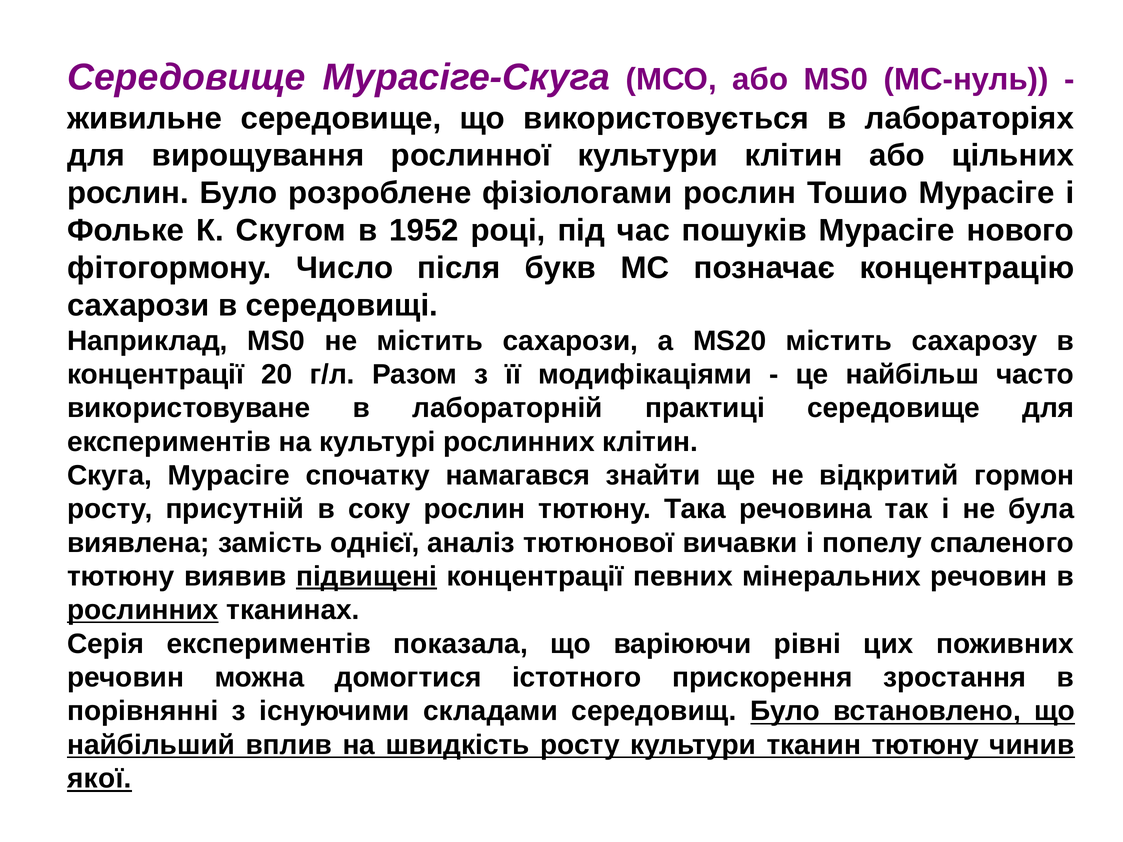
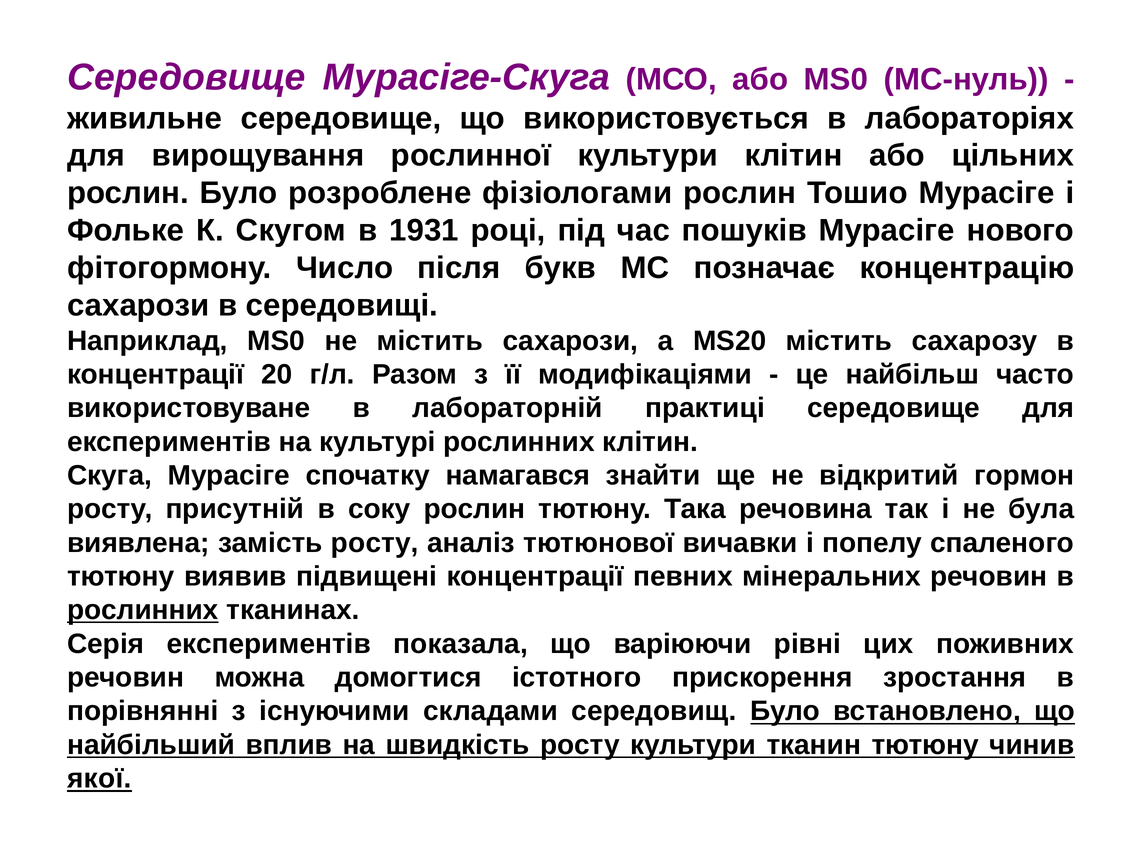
1952: 1952 -> 1931 (424, 231)
замість однієї: однієї -> росту (375, 543)
підвищені underline: present -> none (367, 577)
